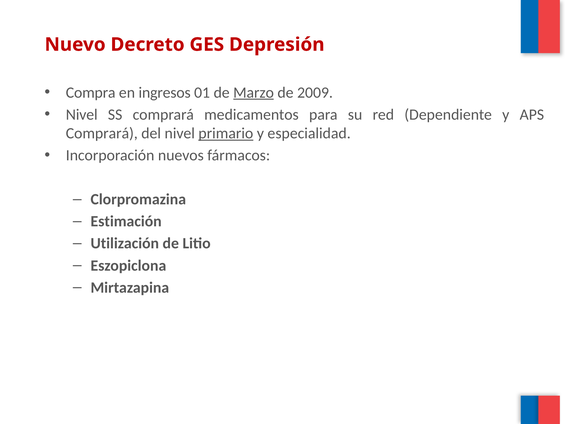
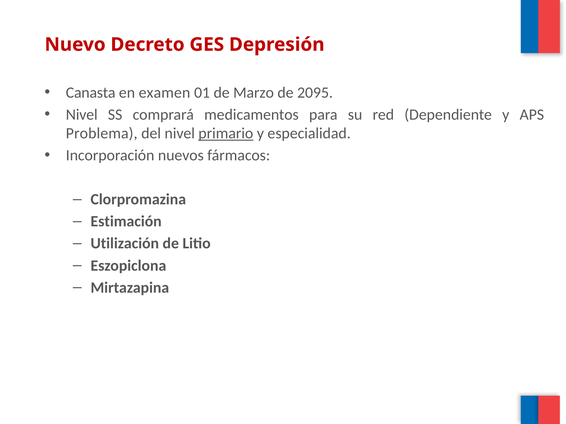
Compra: Compra -> Canasta (91, 93)
ingresos: ingresos -> examen (164, 93)
Marzo underline: present -> none (254, 93)
2009: 2009 -> 2095 (315, 93)
Comprará: Comprará -> Problema (102, 134)
